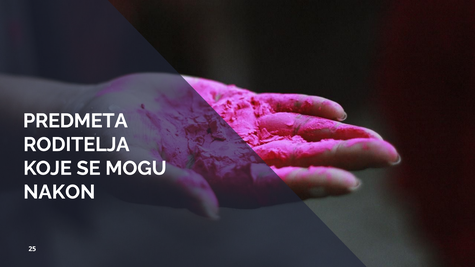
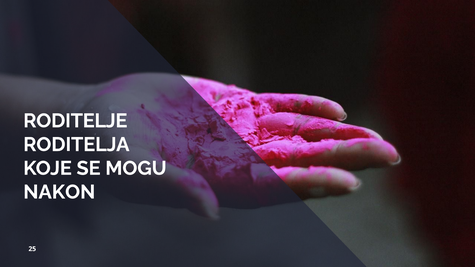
PREDMETA: PREDMETA -> RODITELJE (75, 121)
